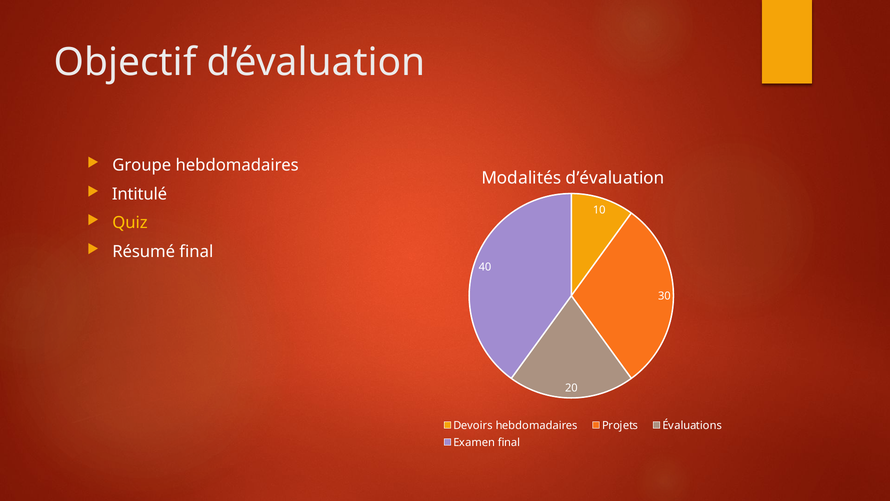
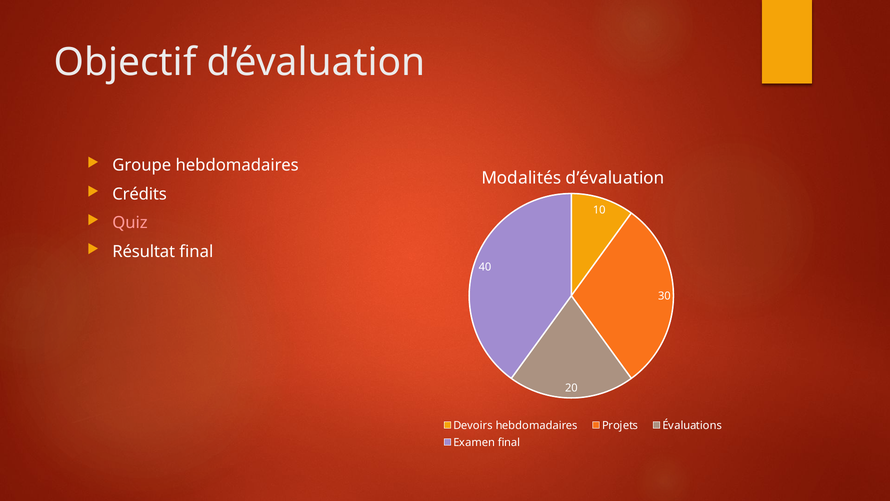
Intitulé: Intitulé -> Crédits (140, 194)
Quiz colour: yellow -> pink (130, 223)
Résumé: Résumé -> Résultat (144, 252)
